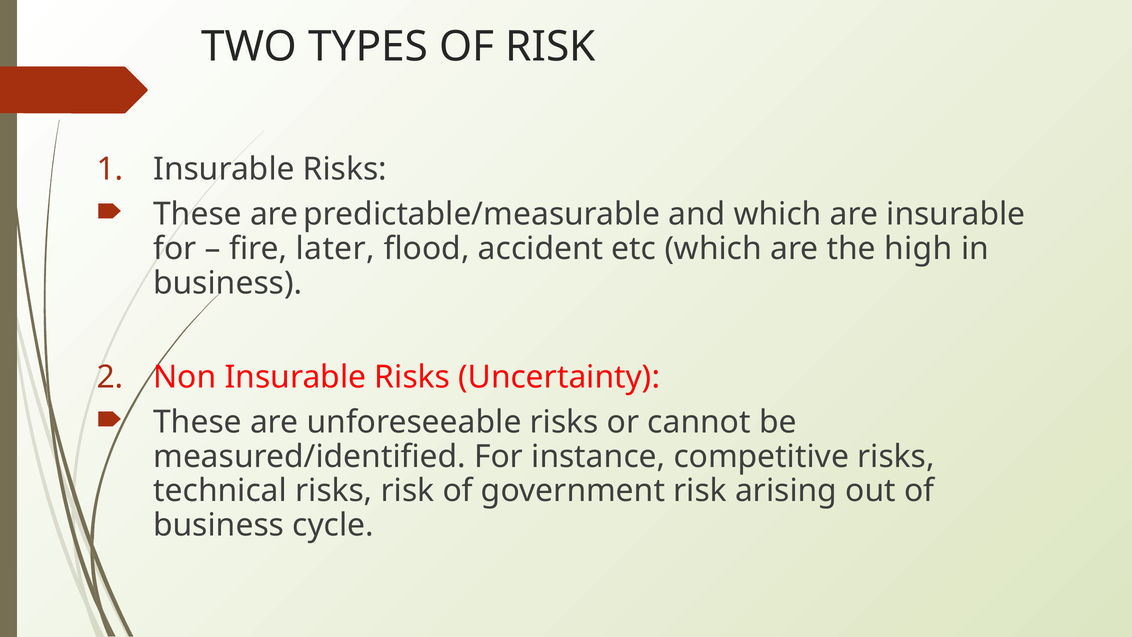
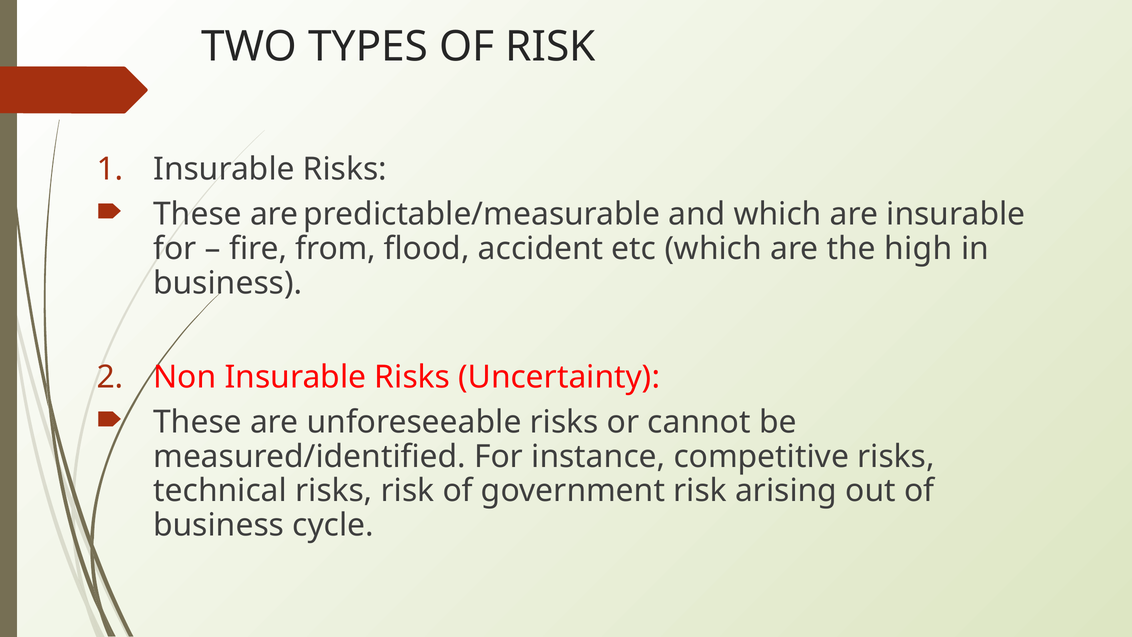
later: later -> from (336, 249)
